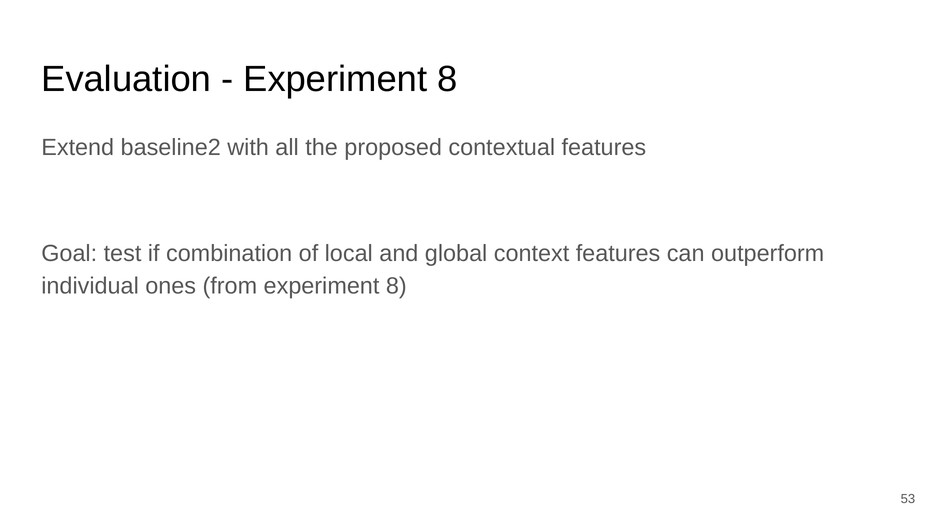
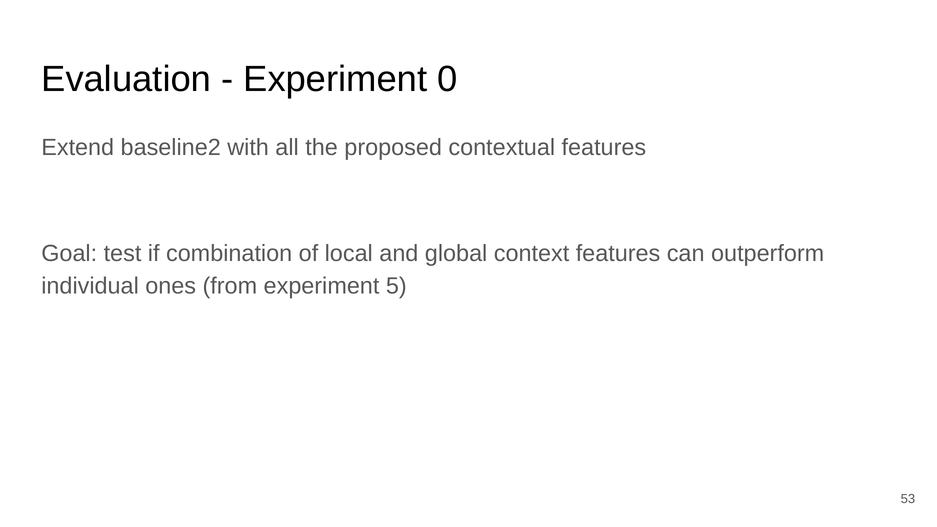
8: 8 -> 0 (447, 79)
from experiment 8: 8 -> 5 (396, 286)
